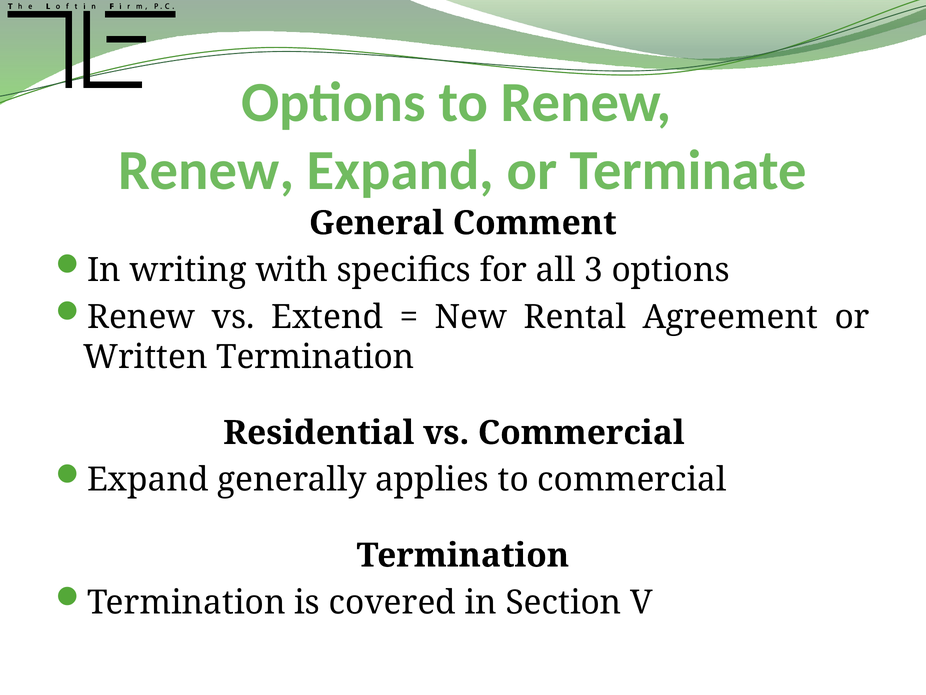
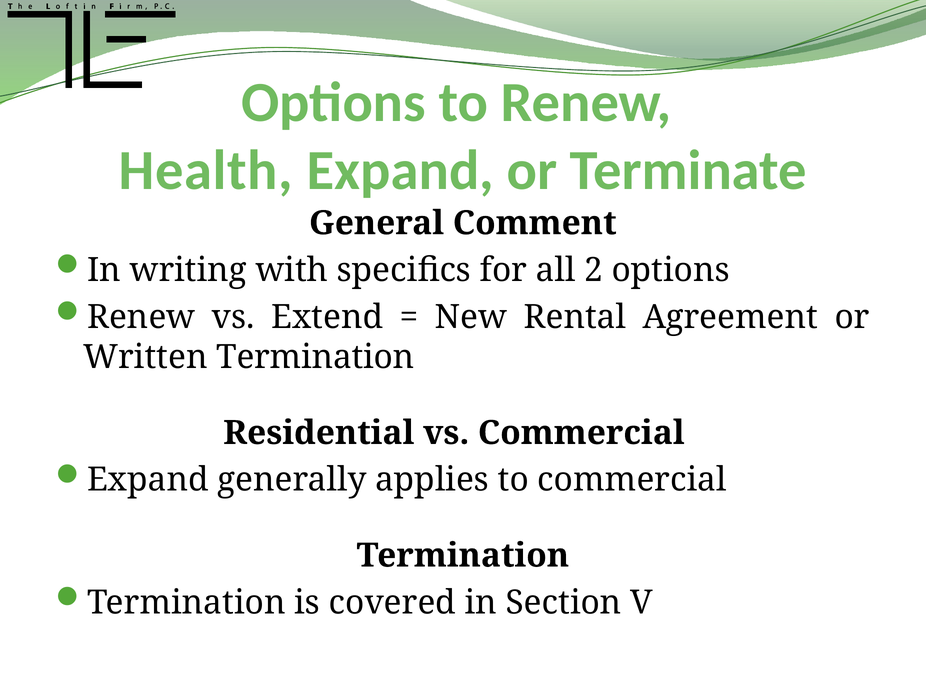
Renew: Renew -> Health (206, 171)
3: 3 -> 2 (594, 270)
